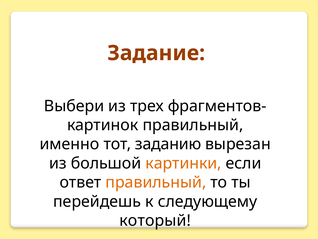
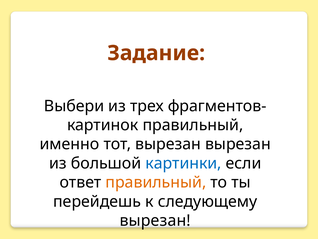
тот заданию: заданию -> вырезан (168, 144)
картинки colour: orange -> blue (183, 163)
который: который -> вырезан (155, 220)
